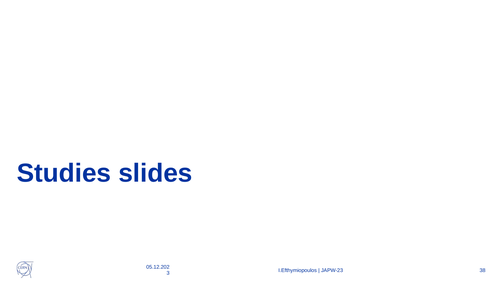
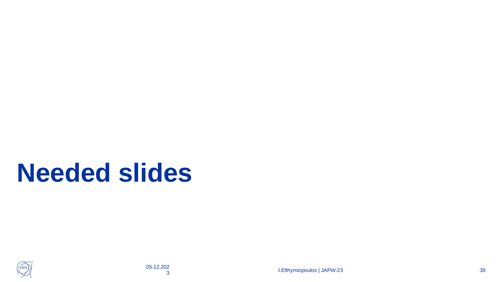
Studies: Studies -> Needed (64, 174)
